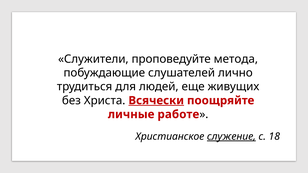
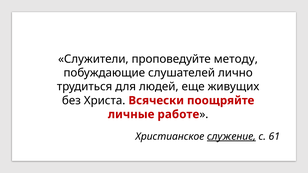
метода: метода -> методу (236, 59)
Всячески underline: present -> none (156, 101)
18: 18 -> 61 (274, 137)
